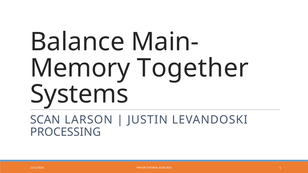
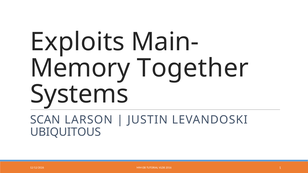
Balance: Balance -> Exploits (77, 42)
PROCESSING: PROCESSING -> UBIQUITOUS (66, 132)
